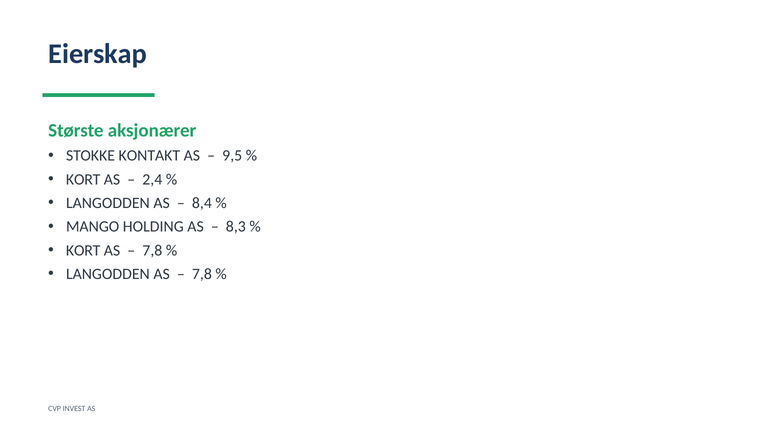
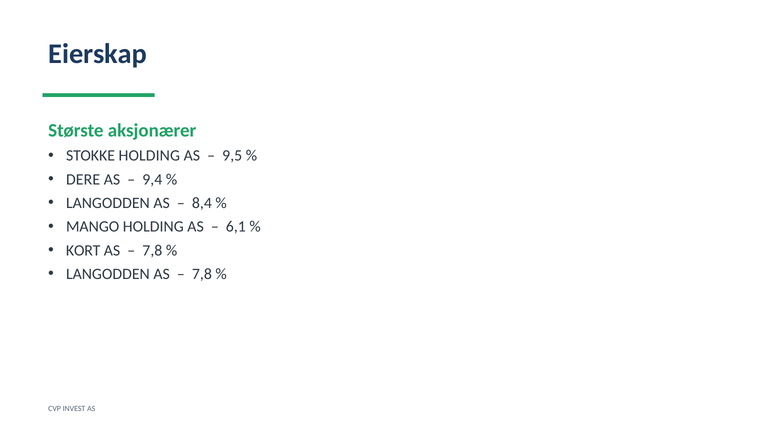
STOKKE KONTAKT: KONTAKT -> HOLDING (149, 156)
KORT: KORT -> DERE (83, 180)
2,4: 2,4 -> 9,4 (152, 180)
8,3: 8,3 -> 6,1 (236, 227)
